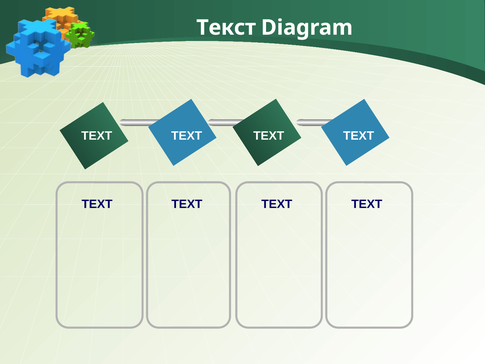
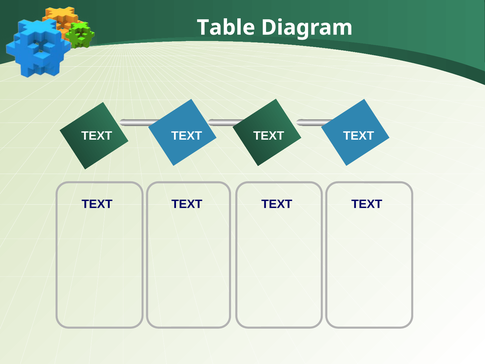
Текст: Текст -> Table (226, 28)
